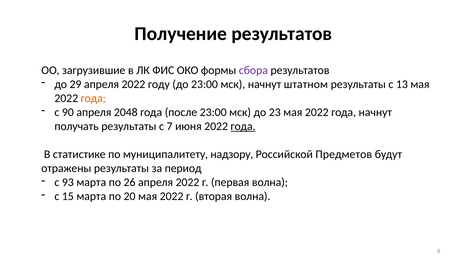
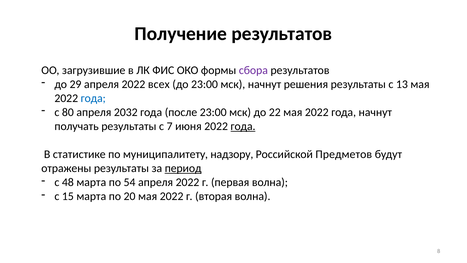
году: году -> всех (159, 84)
штатном: штатном -> решения (306, 84)
года colour: orange -> blue (93, 98)
90: 90 -> 80 (68, 112)
2048: 2048 -> 2032 (126, 112)
23: 23 -> 22 (275, 112)
период underline: none -> present (183, 168)
93: 93 -> 48 (68, 182)
26: 26 -> 54 (130, 182)
